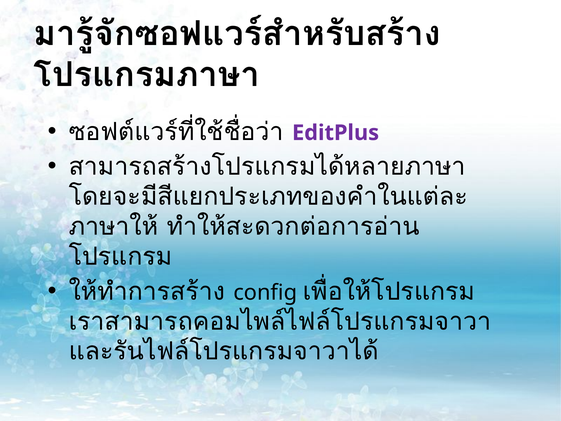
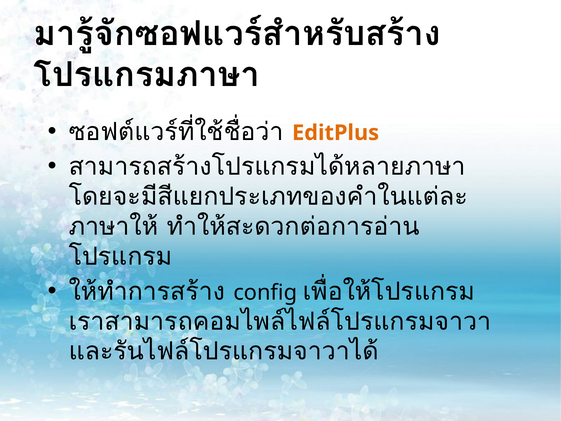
EditPlus colour: purple -> orange (336, 133)
